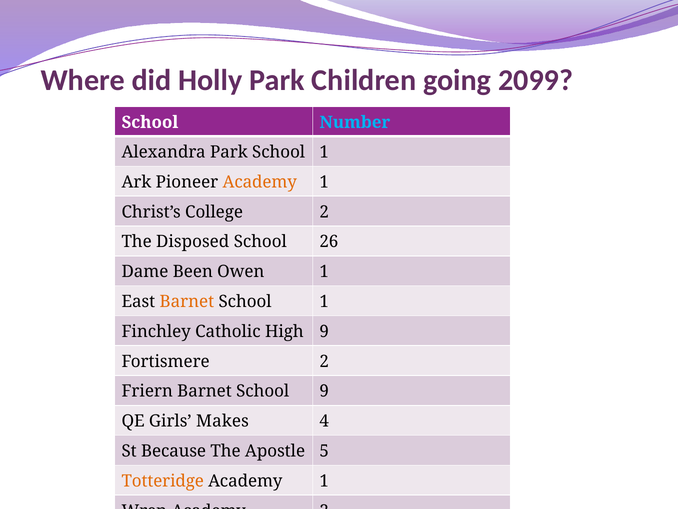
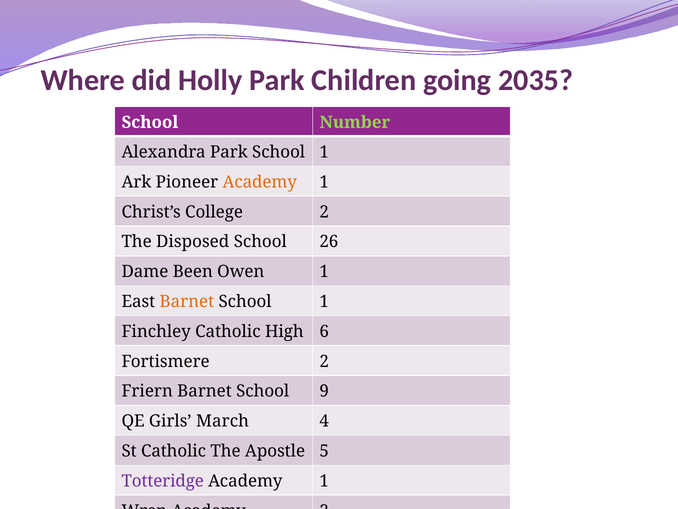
2099: 2099 -> 2035 (536, 80)
Number colour: light blue -> light green (355, 122)
High 9: 9 -> 6 (324, 331)
Makes: Makes -> March (223, 421)
St Because: Because -> Catholic (174, 451)
Totteridge colour: orange -> purple (163, 481)
